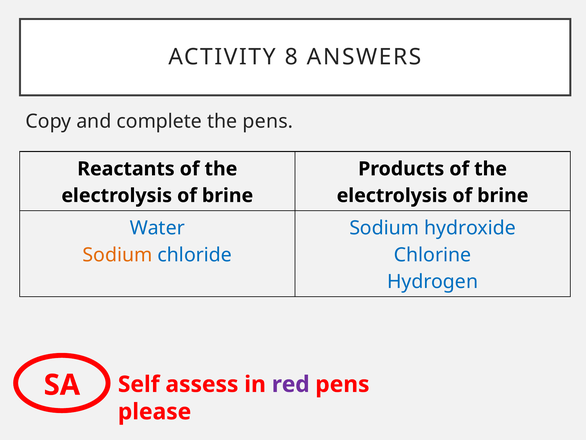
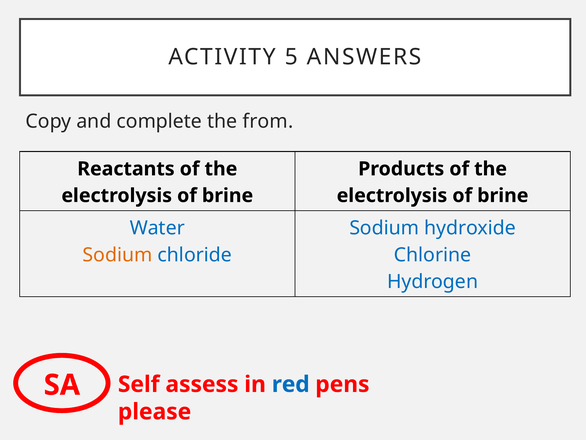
8: 8 -> 5 (291, 57)
the pens: pens -> from (268, 121)
red colour: purple -> blue (291, 384)
